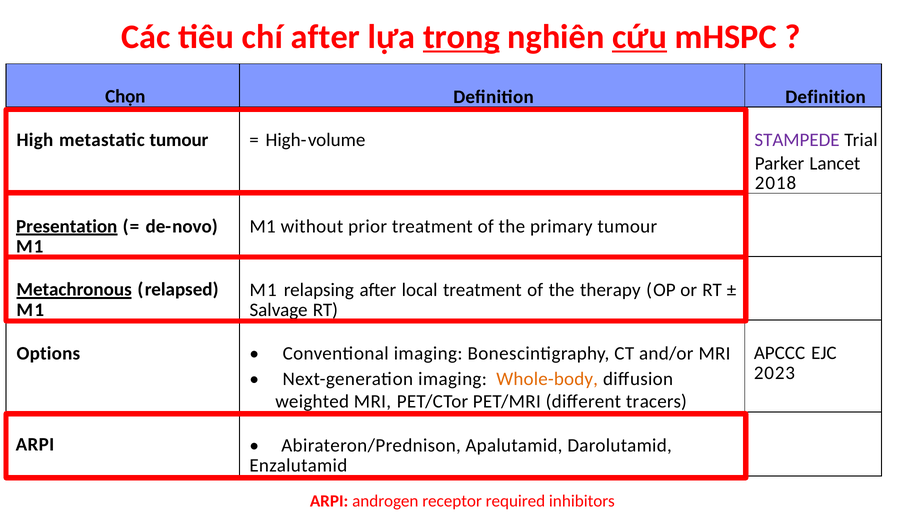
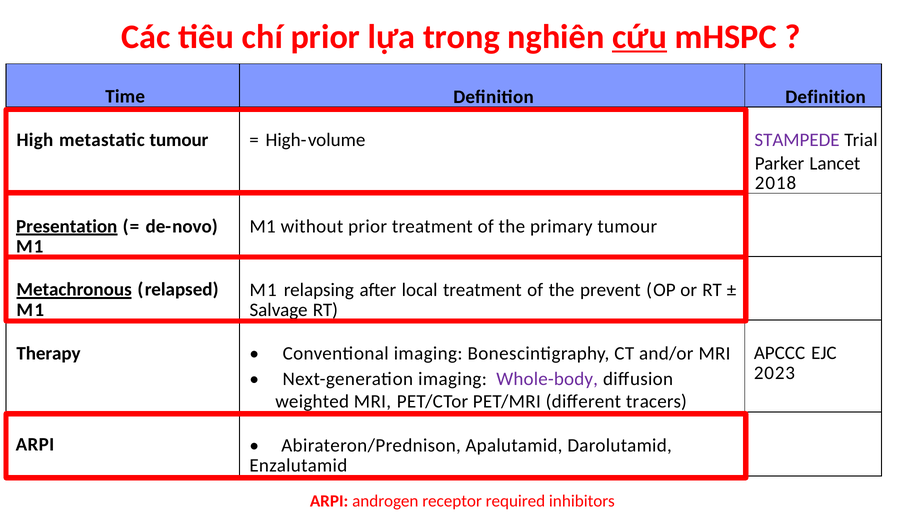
chí after: after -> prior (325, 37)
trong underline: present -> none (461, 37)
Chọn: Chọn -> Time (125, 96)
therapy: therapy -> prevent (610, 290)
Options: Options -> Therapy (48, 353)
Whole-body colour: orange -> purple (547, 379)
